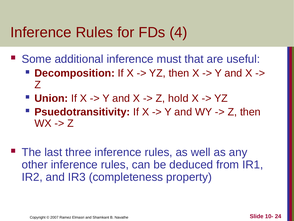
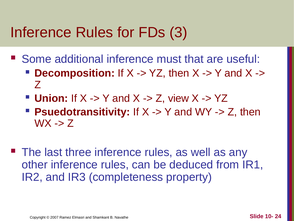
4: 4 -> 3 (178, 32)
hold: hold -> view (178, 98)
